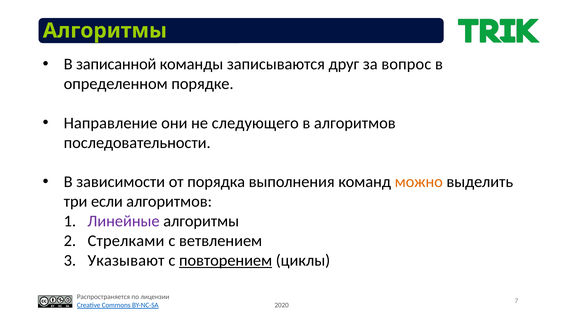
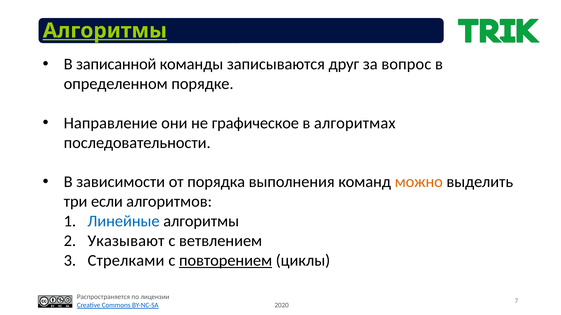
Алгоритмы underline: none -> present (105, 31)
следующего: следующего -> графическое (255, 123)
в алгоритмов: алгоритмов -> алгоритмах (355, 123)
Линейные colour: purple -> blue (123, 222)
Стрелками: Стрелками -> Указывают (126, 241)
Указывают: Указывают -> Стрелками (126, 261)
